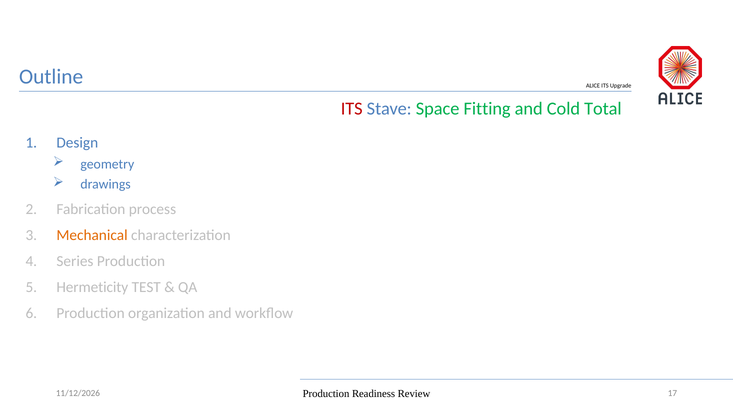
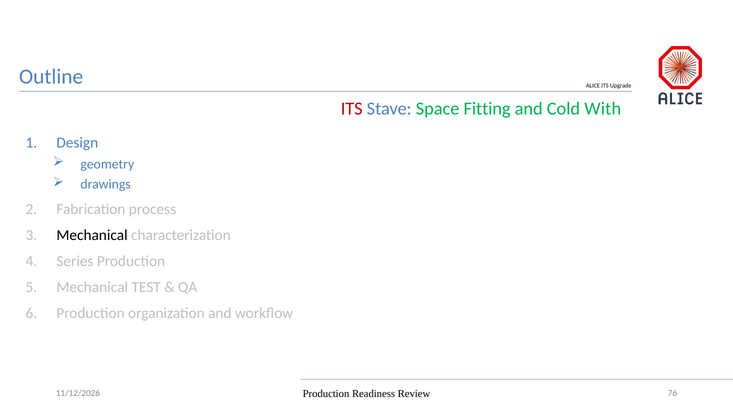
Total: Total -> With (603, 109)
Mechanical colour: orange -> black (92, 236)
Hermeticity: Hermeticity -> Mechanical (92, 288)
17: 17 -> 76 (672, 394)
